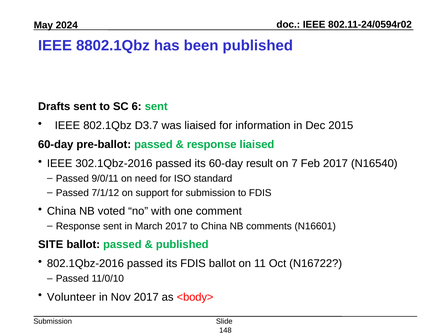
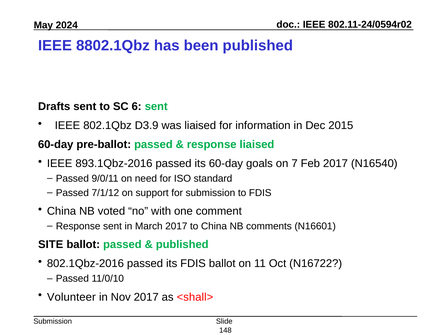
D3.7: D3.7 -> D3.9 (147, 126)
302.1Qbz-2016: 302.1Qbz-2016 -> 893.1Qbz-2016 (114, 164)
result: result -> goals (259, 164)
<body>: <body> -> <shall> (195, 297)
